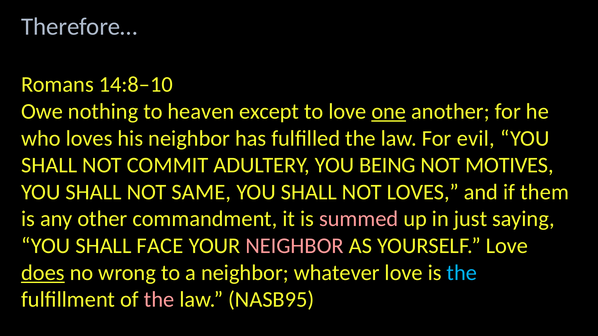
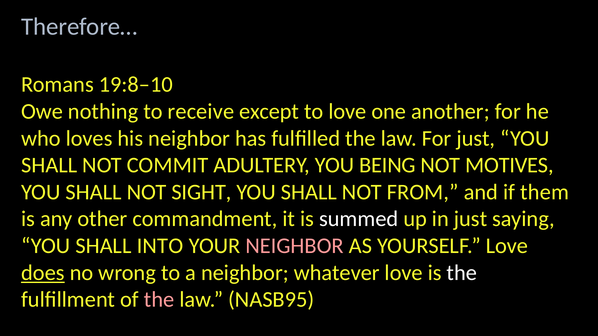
14:8–10: 14:8–10 -> 19:8–10 (136, 85)
heaven: heaven -> receive (201, 112)
one underline: present -> none (389, 112)
For evil: evil -> just (476, 138)
SAME: SAME -> SIGHT (201, 192)
NOT LOVES: LOVES -> FROM (423, 192)
summed colour: pink -> white (359, 219)
FACE: FACE -> INTO (160, 246)
the colour: light blue -> white (462, 273)
